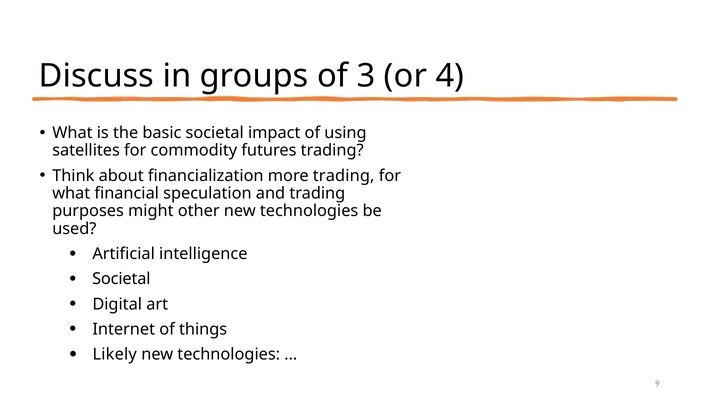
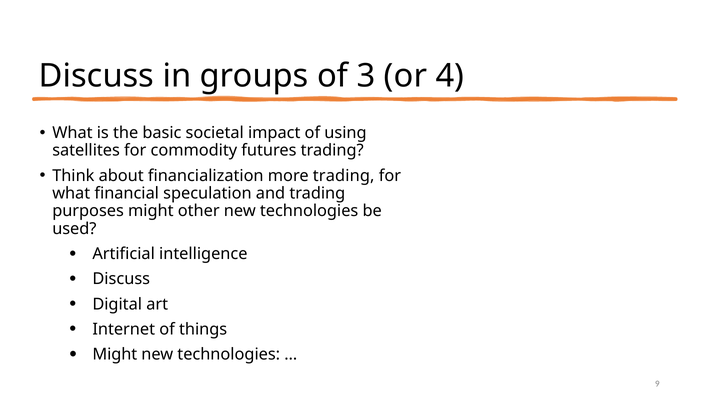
Societal: Societal -> Discuss (121, 279)
Likely: Likely -> Might (115, 354)
